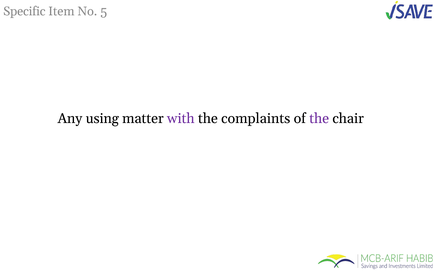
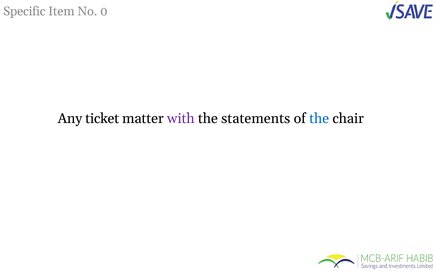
5: 5 -> 0 (104, 11)
using: using -> ticket (102, 119)
complaints: complaints -> statements (256, 119)
the colour: purple -> blue (319, 119)
